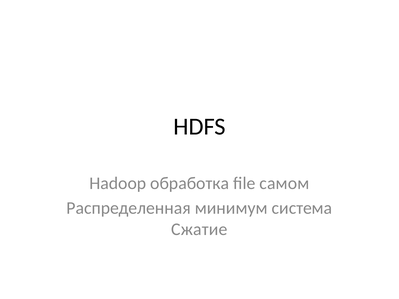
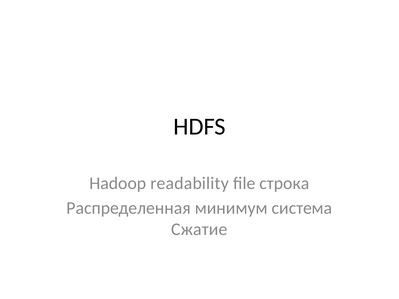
обработка: обработка -> readability (190, 183)
самом: самом -> строка (284, 183)
